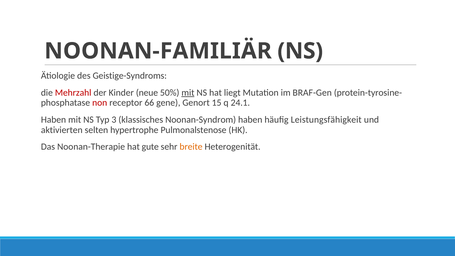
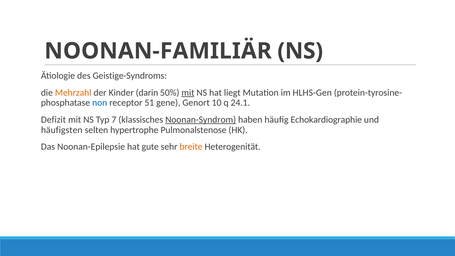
Mehrzahl colour: red -> orange (73, 93)
neue: neue -> darin (147, 93)
BRAF-Gen: BRAF-Gen -> HLHS-Gen (312, 93)
non colour: red -> blue (100, 103)
66: 66 -> 51 (149, 103)
15: 15 -> 10 (217, 103)
Haben: Haben -> Defizit (53, 120)
3: 3 -> 7 (114, 120)
Noonan-Syndrom underline: none -> present (201, 120)
Leistungsfähigkeit: Leistungsfähigkeit -> Echokardiographie (326, 120)
aktivierten: aktivierten -> häufigsten (62, 130)
Noonan-Therapie: Noonan-Therapie -> Noonan-Epilepsie (91, 147)
